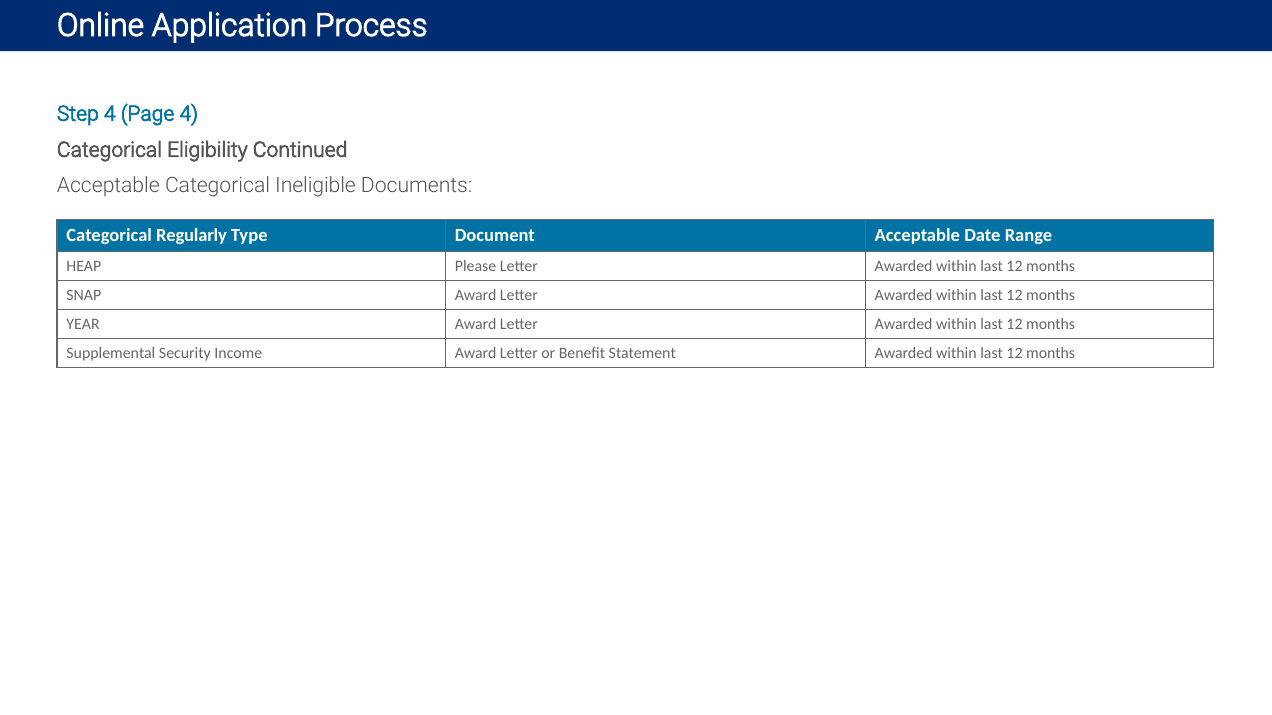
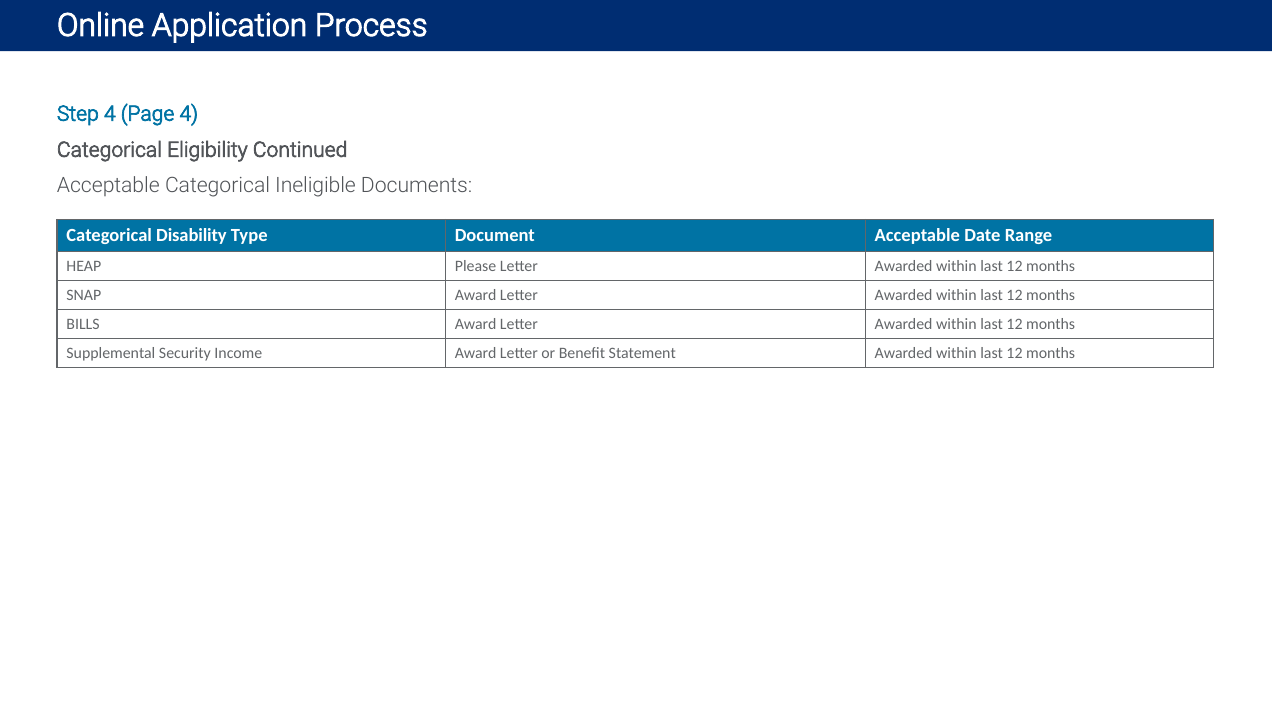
Regularly: Regularly -> Disability (191, 236)
YEAR: YEAR -> BILLS (83, 324)
